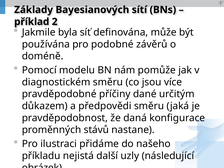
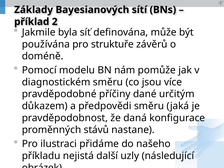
podobné: podobné -> struktuře (112, 44)
